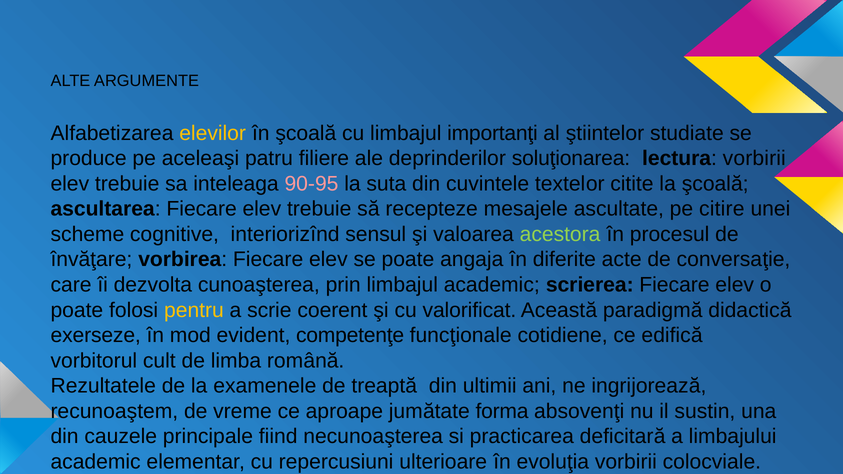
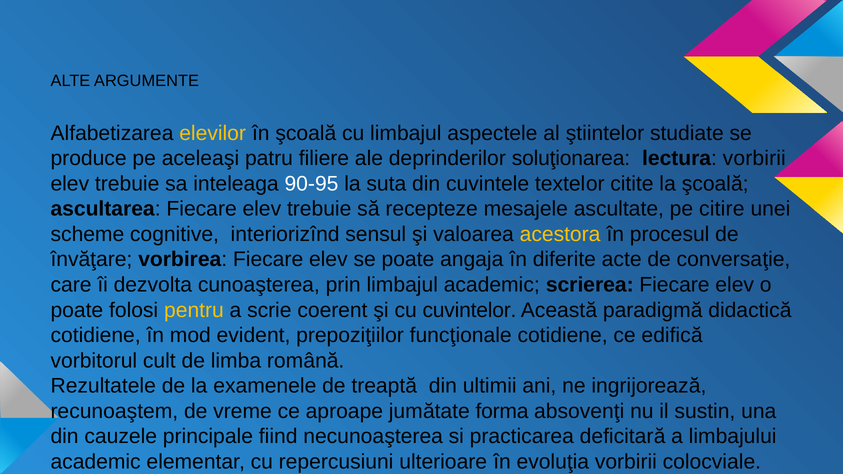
importanţi: importanţi -> aspectele (492, 133)
90-95 colour: pink -> white (311, 184)
acestora colour: light green -> yellow (560, 234)
valorificat: valorificat -> cuvintelor (469, 310)
exerseze: exerseze -> cotidiene (96, 336)
competenţe: competenţe -> prepoziţiilor (350, 336)
